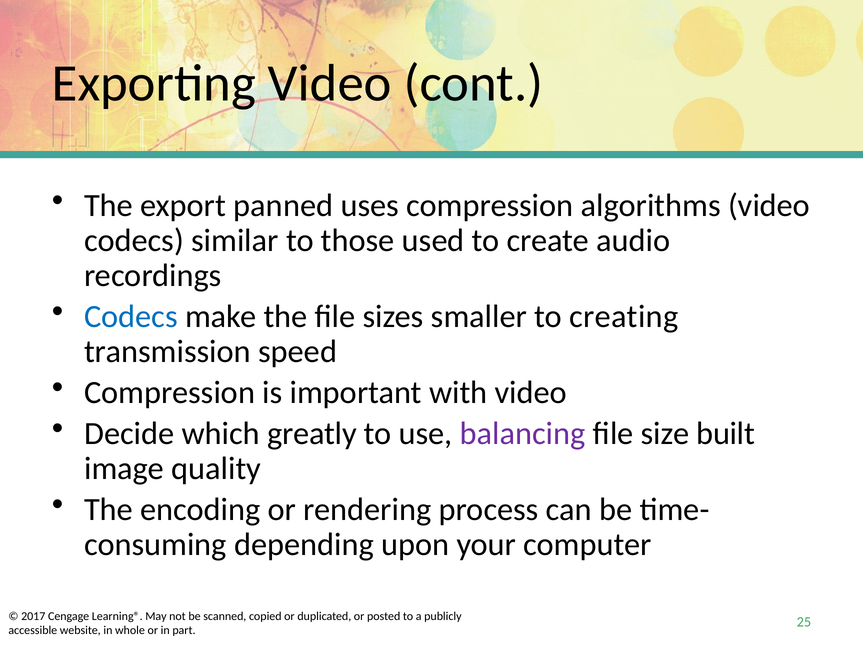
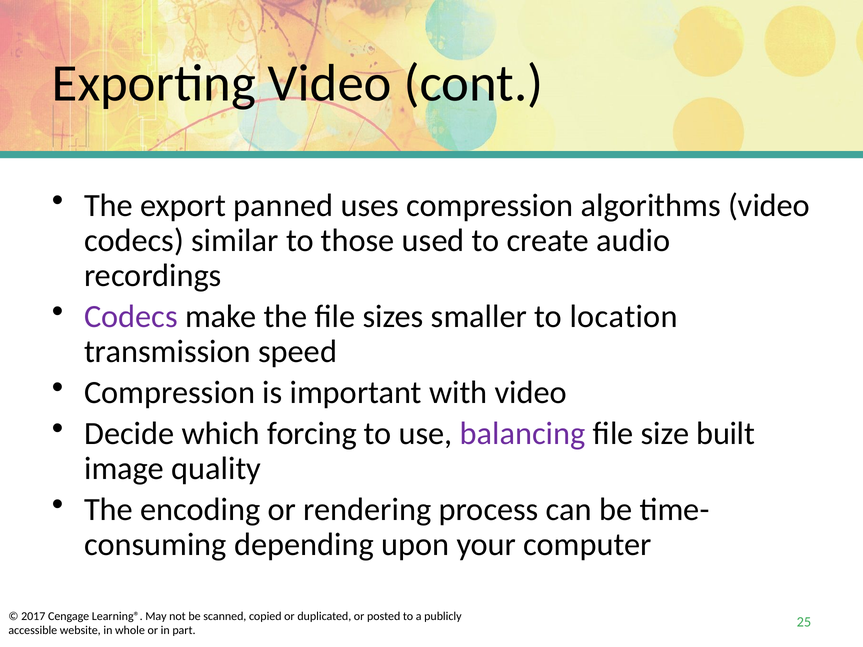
Codecs colour: blue -> purple (131, 317)
creating: creating -> location (624, 317)
greatly: greatly -> forcing (312, 434)
